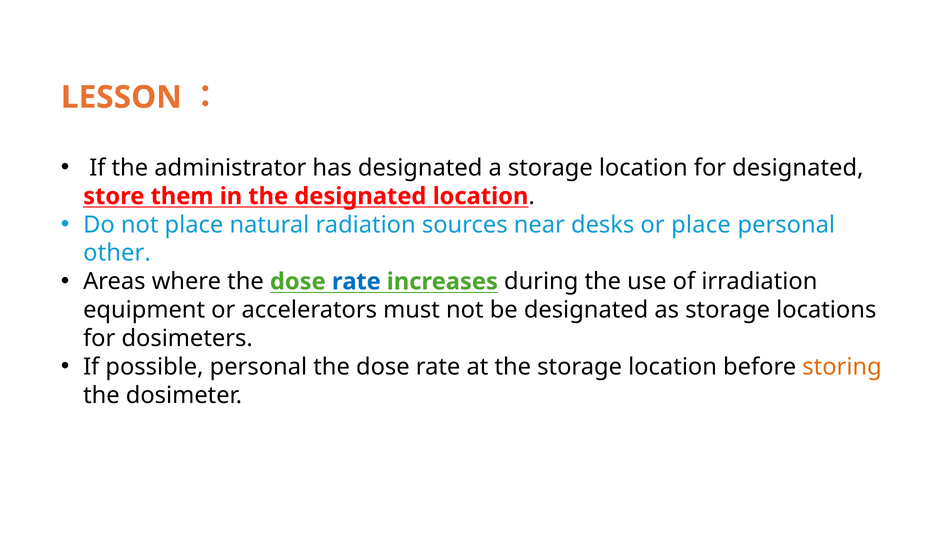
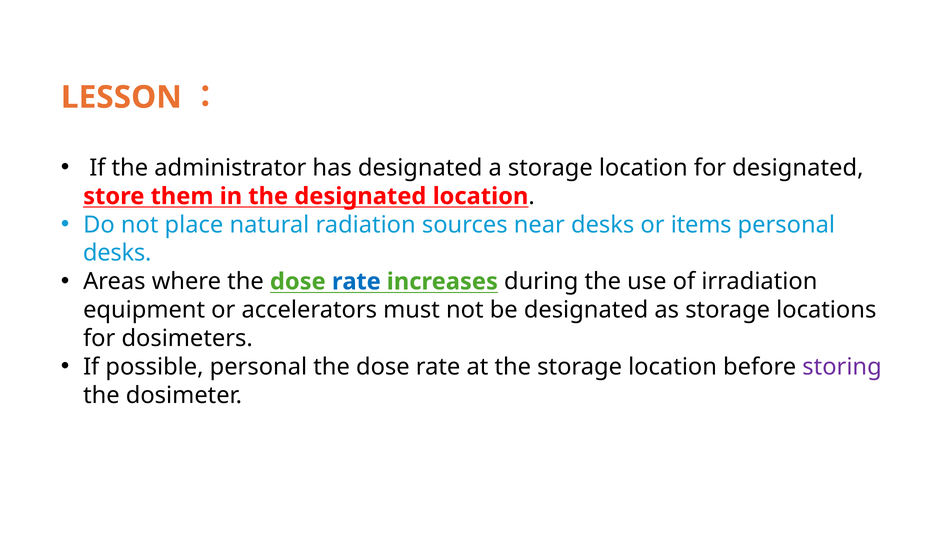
or place: place -> items (701, 225)
other: other -> desks (117, 253)
storing colour: orange -> purple (842, 367)
